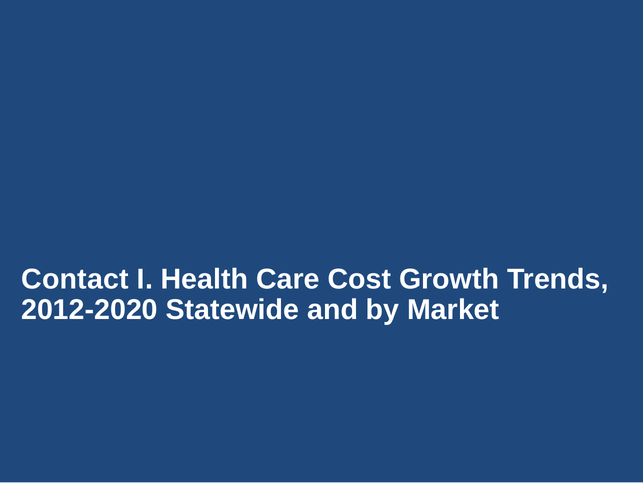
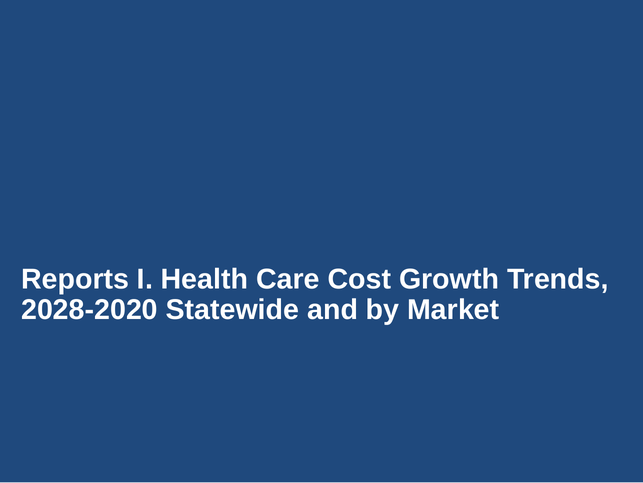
Contact: Contact -> Reports (75, 279)
2012-2020: 2012-2020 -> 2028-2020 (90, 310)
